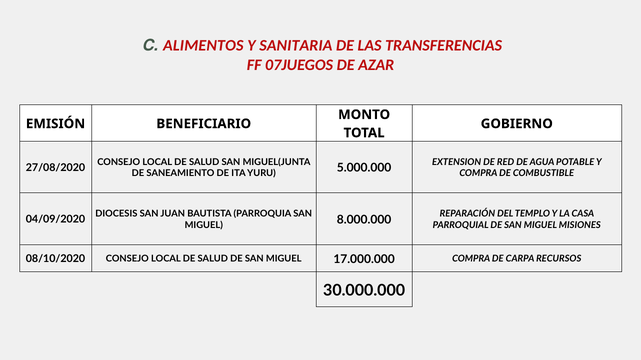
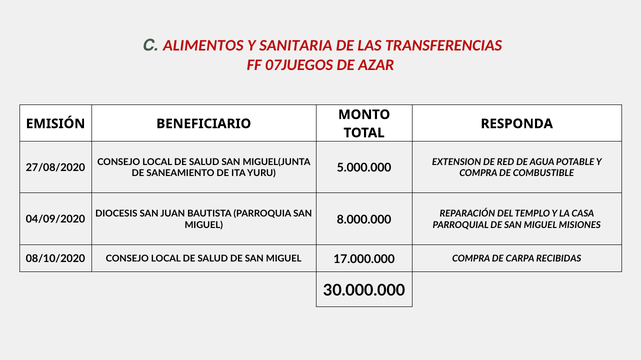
GOBIERNO: GOBIERNO -> RESPONDA (517, 124)
RECURSOS: RECURSOS -> RECIBIDAS (559, 259)
